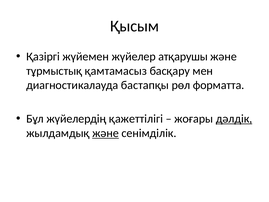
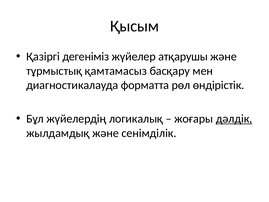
жүйемен: жүйемен -> дегеніміз (86, 56)
бастапқы: бастапқы -> форматта (145, 85)
форматта: форматта -> өндірістік (219, 85)
қажеттілігі: қажеттілігі -> логикалық (136, 119)
және underline: present -> none (106, 133)
